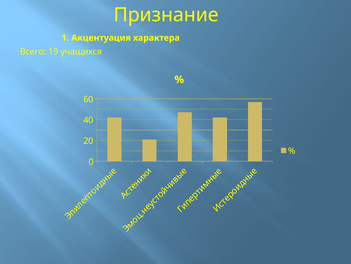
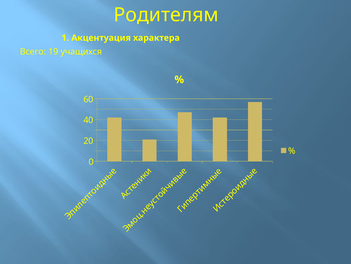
Признание: Признание -> Родителям (166, 15)
